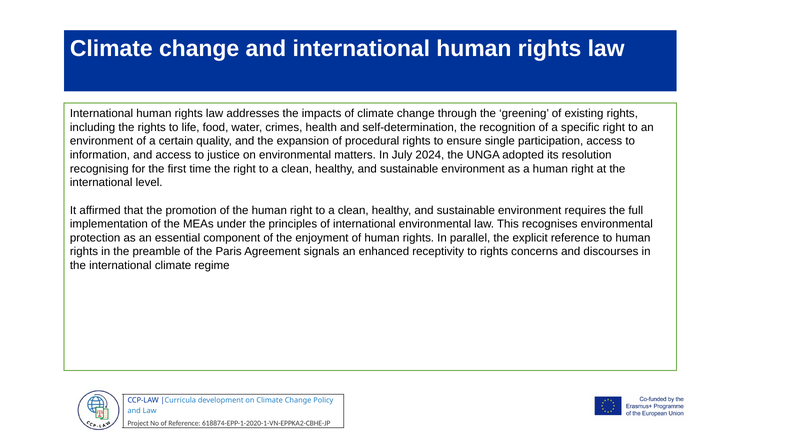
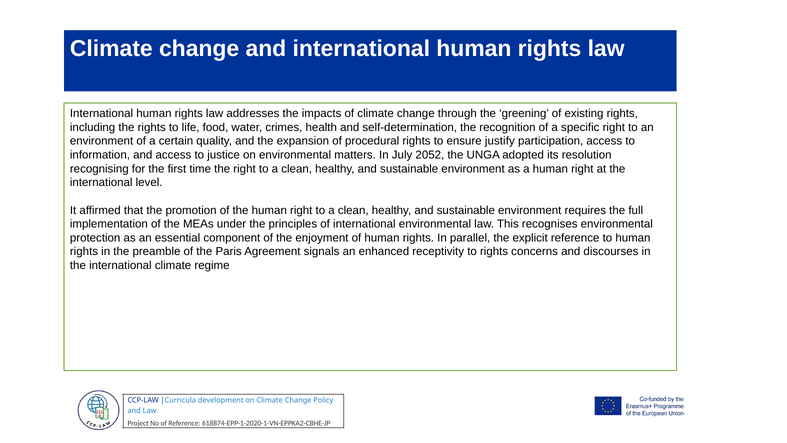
single: single -> justify (500, 141)
2024: 2024 -> 2052 (430, 155)
